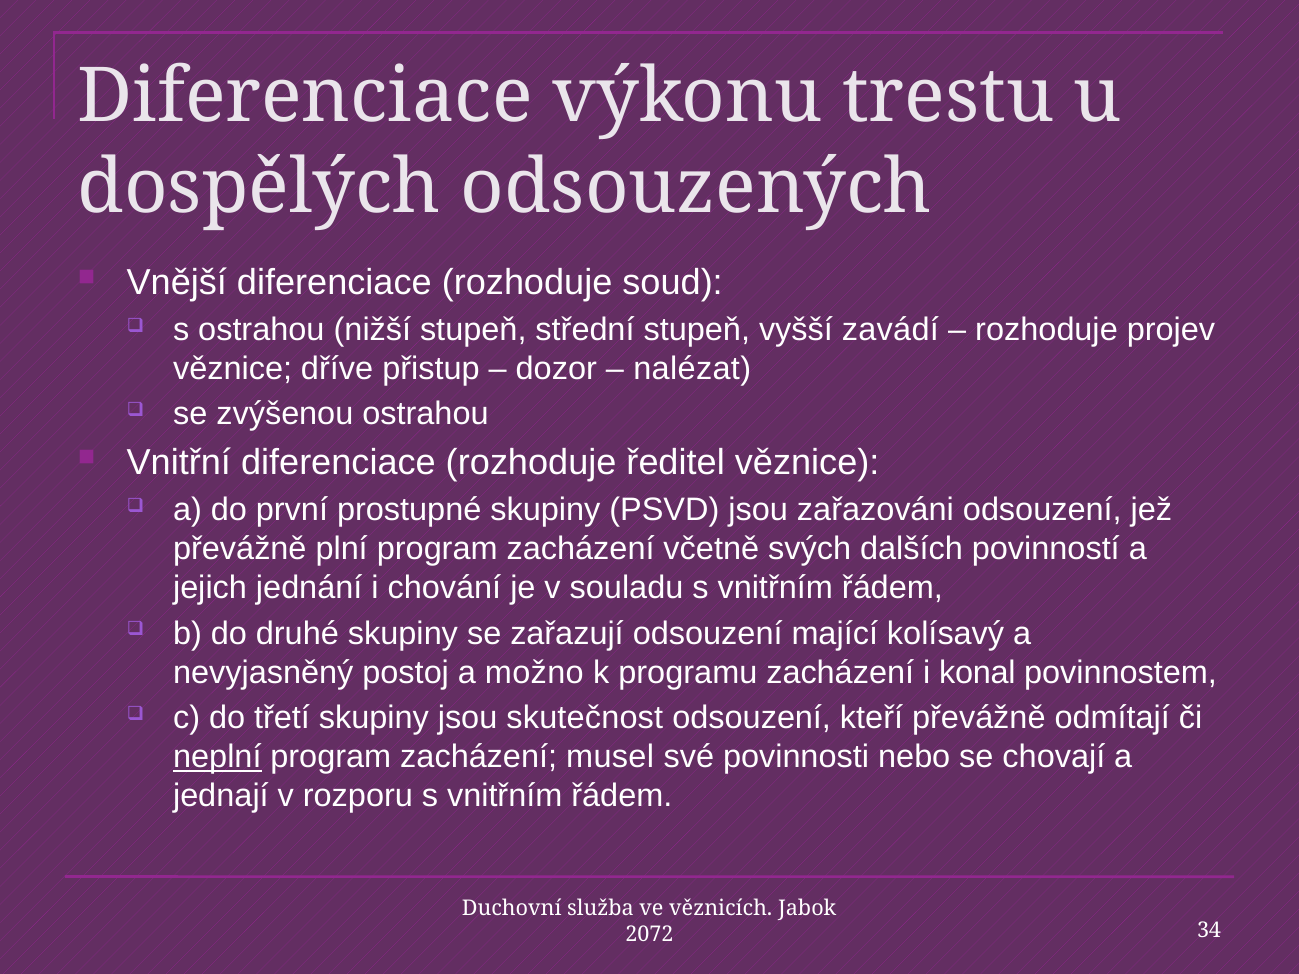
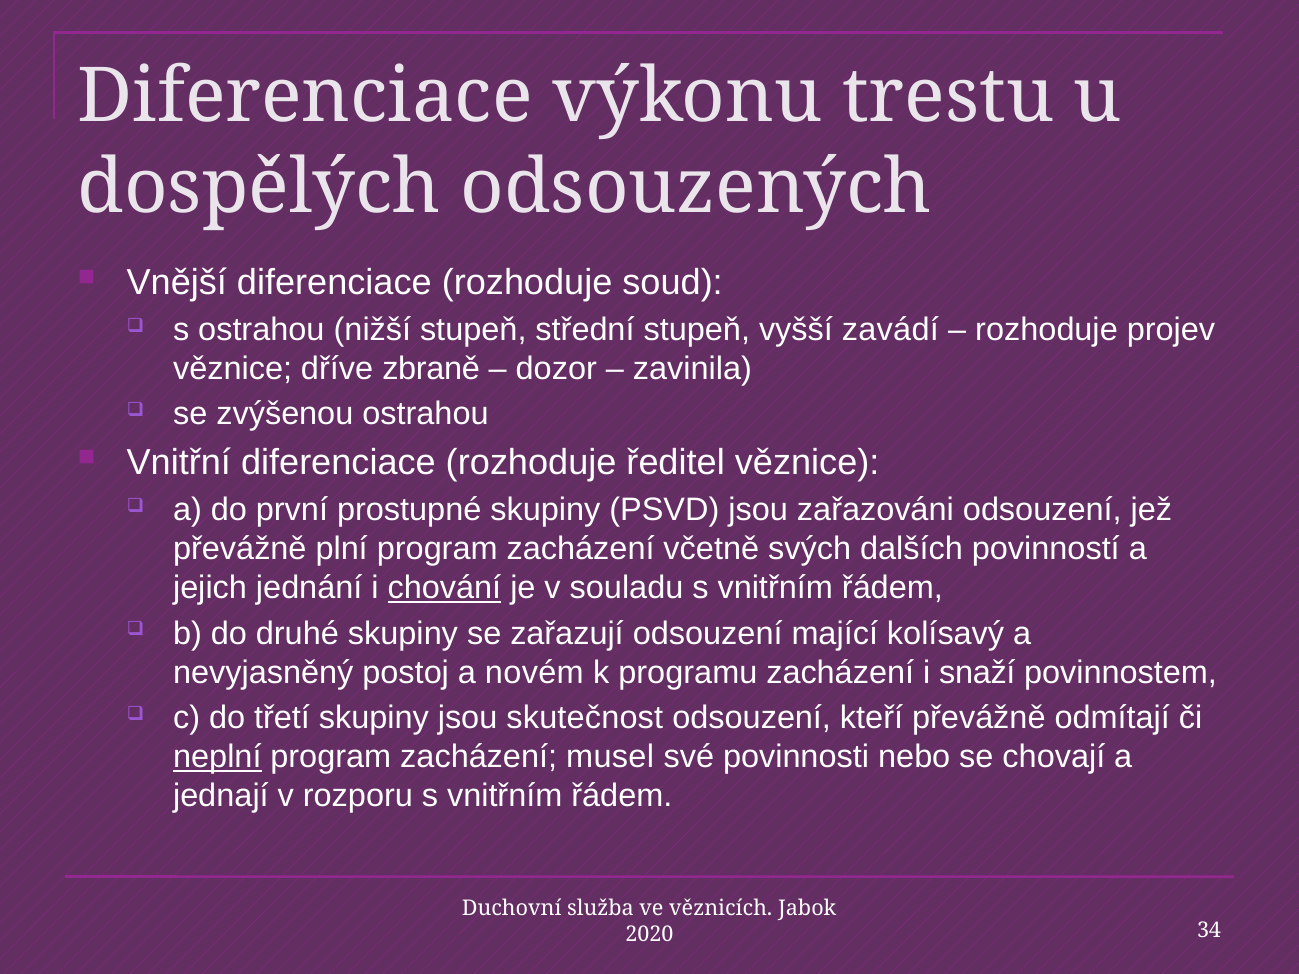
přistup: přistup -> zbraně (431, 369)
nalézat: nalézat -> zavinila (692, 369)
chování underline: none -> present (444, 588)
možno: možno -> novém (534, 673)
konal: konal -> snaží (977, 673)
2072: 2072 -> 2020 (649, 935)
